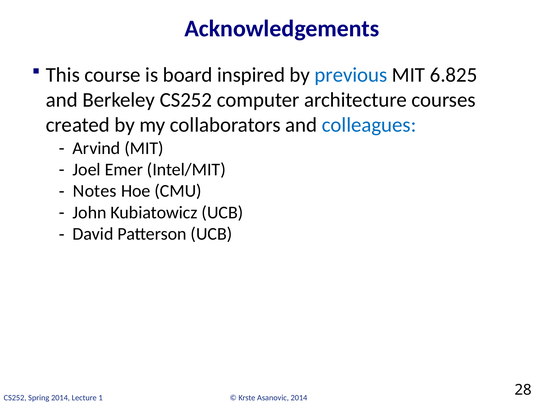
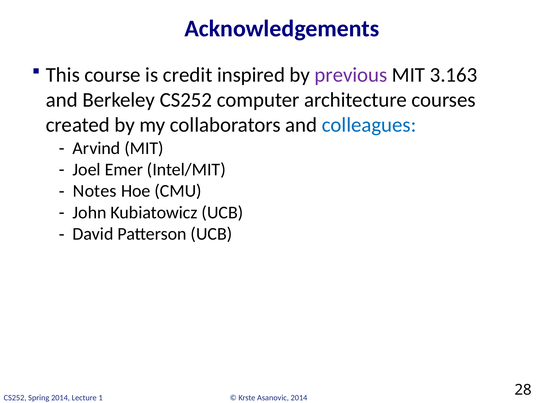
board: board -> credit (188, 75)
previous colour: blue -> purple (351, 75)
6.825: 6.825 -> 3.163 (454, 75)
